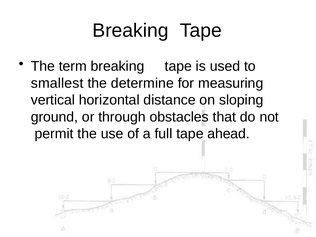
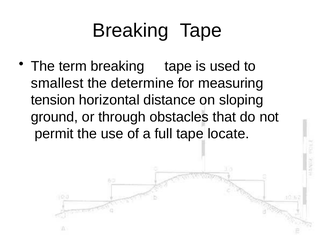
vertical: vertical -> tension (53, 100)
ahead: ahead -> locate (228, 134)
